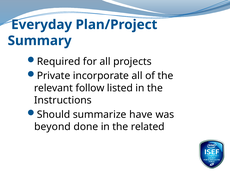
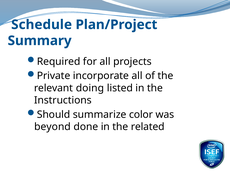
Everyday: Everyday -> Schedule (42, 25)
follow: follow -> doing (90, 88)
have: have -> color (141, 115)
